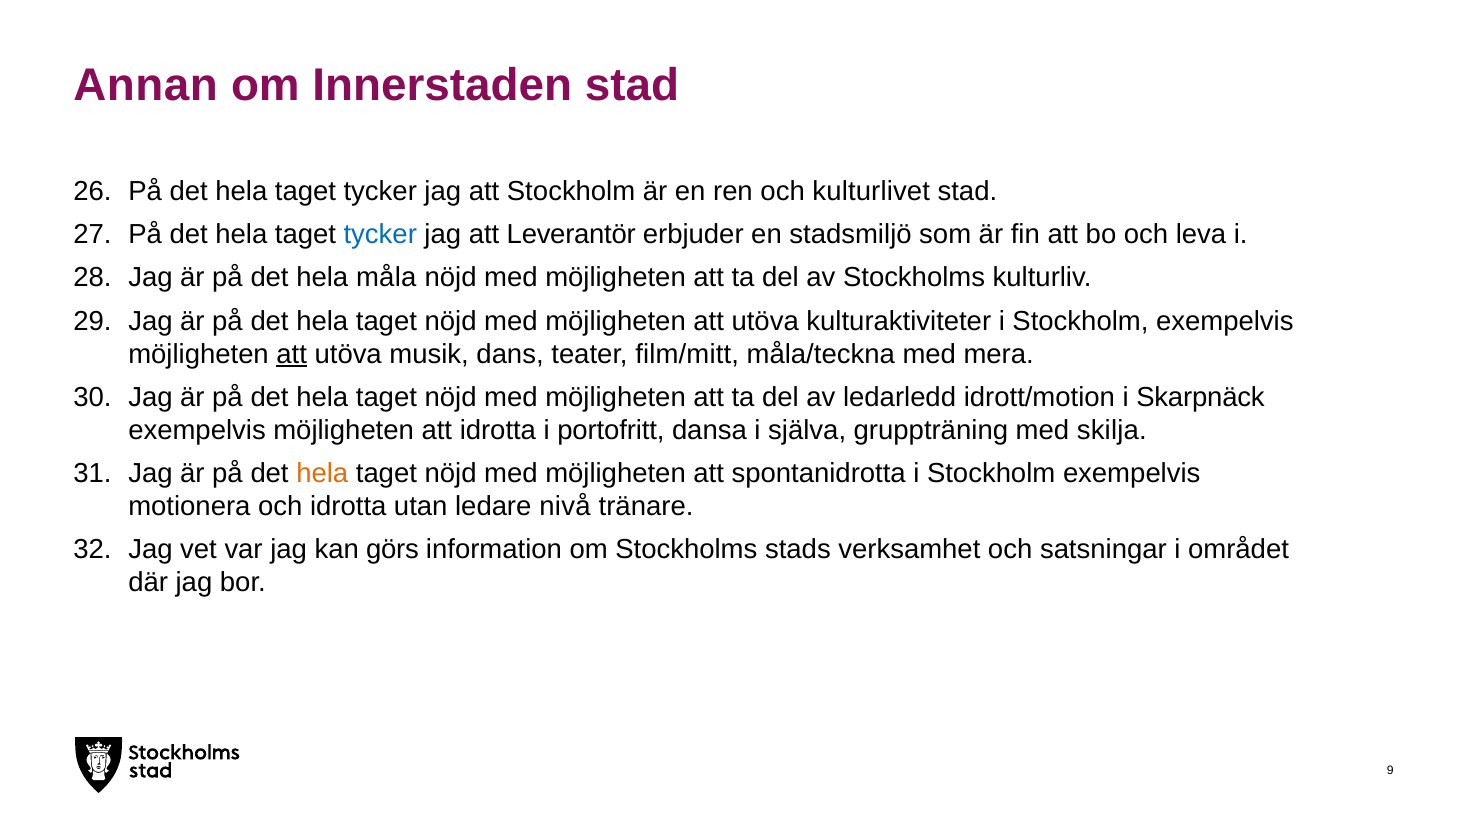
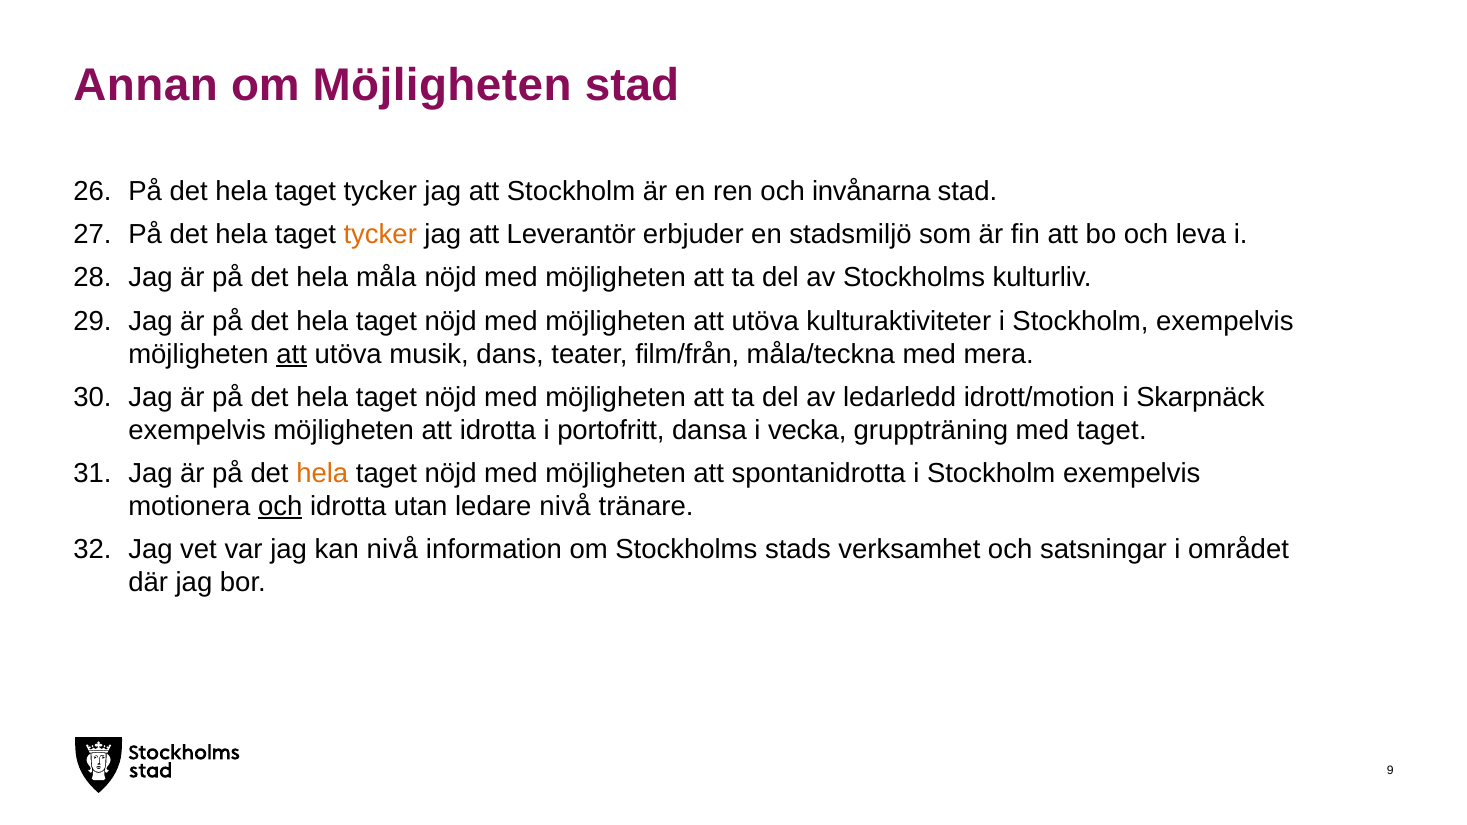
om Innerstaden: Innerstaden -> Möjligheten (442, 86)
kulturlivet: kulturlivet -> invånarna (871, 192)
tycker colour: blue -> orange (380, 235)
film/mitt: film/mitt -> film/från (687, 354)
själva: själva -> vecka (807, 430)
med skilja: skilja -> taget (1112, 430)
och underline: none -> present (280, 506)
kan görs: görs -> nivå (392, 549)
